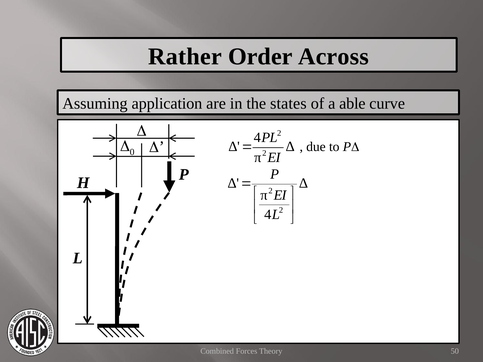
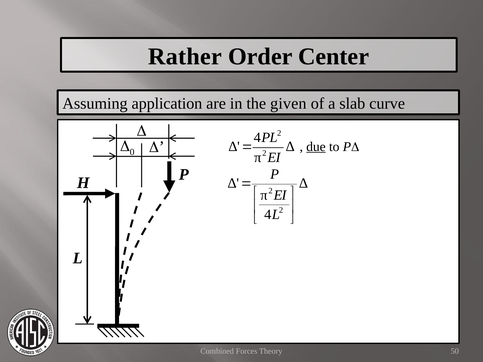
Across: Across -> Center (334, 57)
states: states -> given (288, 104)
able: able -> slab (352, 104)
due underline: none -> present (316, 147)
